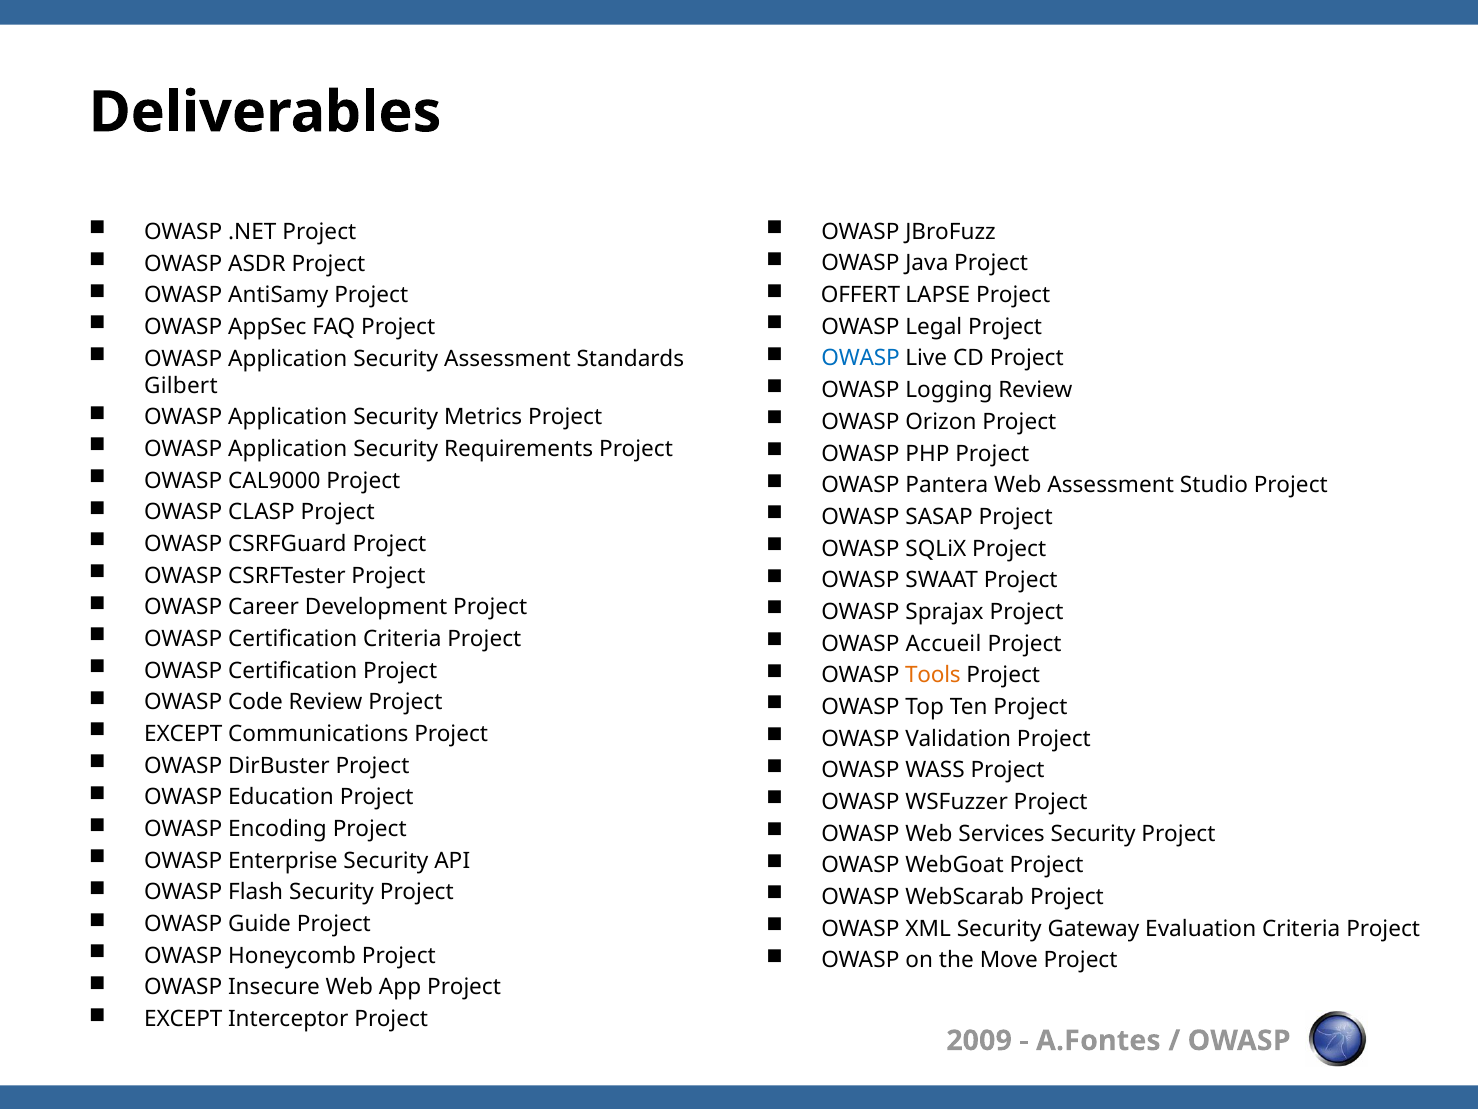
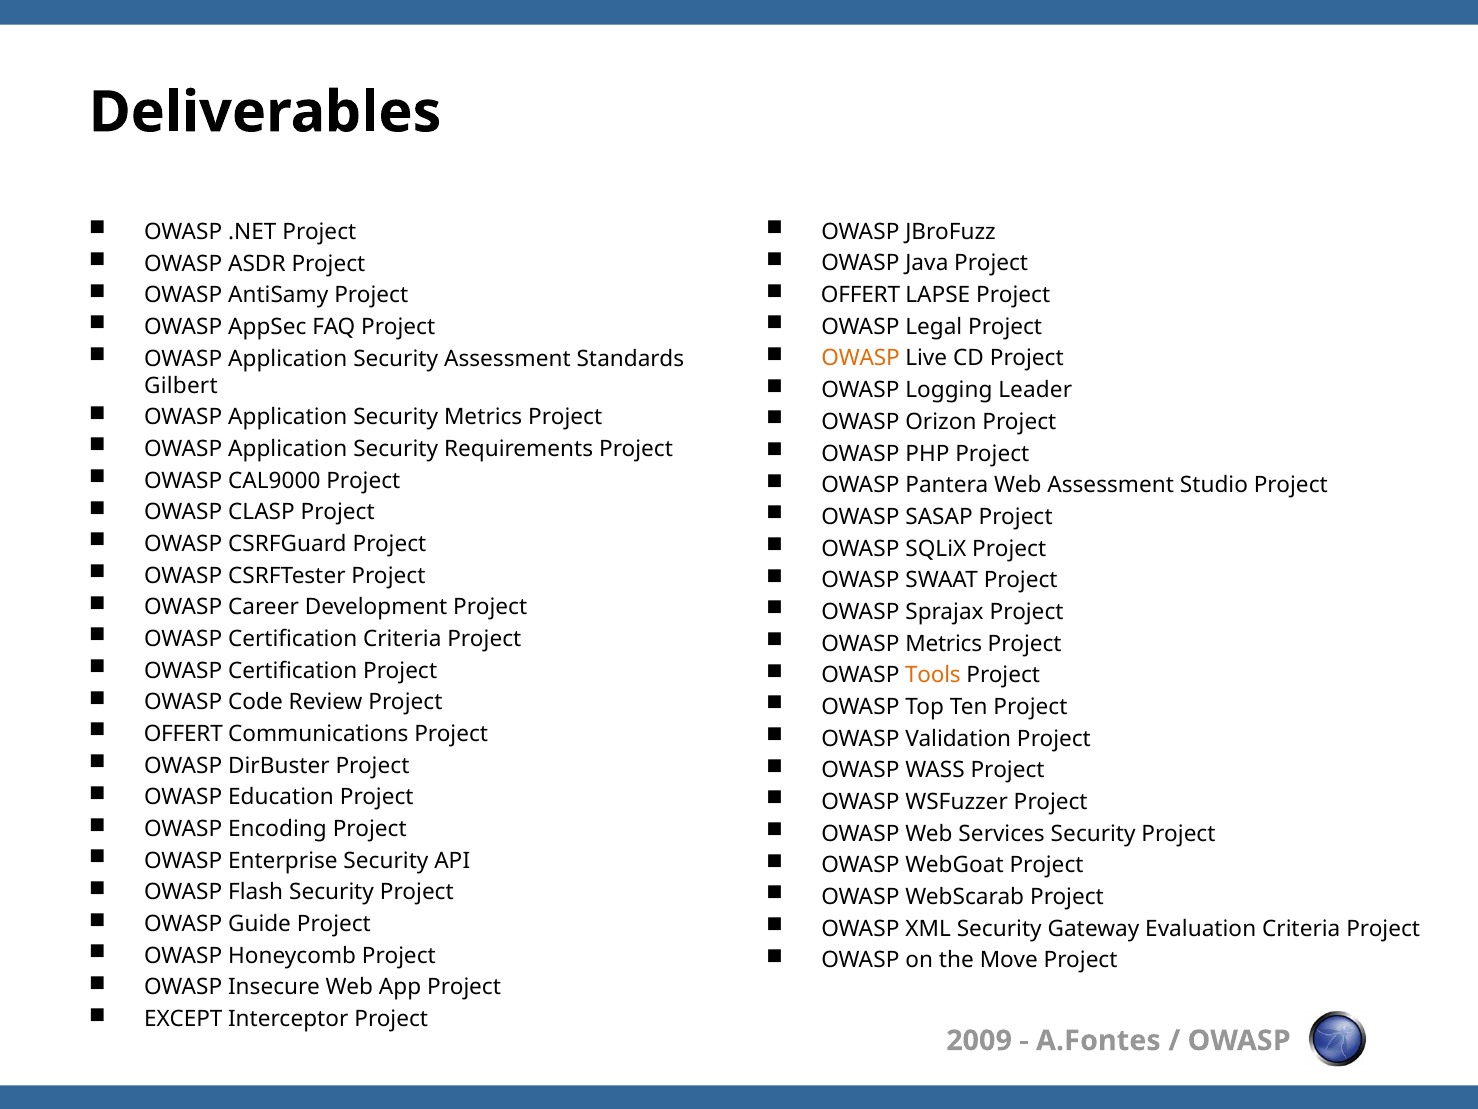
OWASP colour: blue -> orange (861, 358)
Logging Review: Review -> Leader (1035, 390)
OWASP Accueil: Accueil -> Metrics (944, 643)
EXCEPT: EXCEPT -> OFFERT (183, 734)
